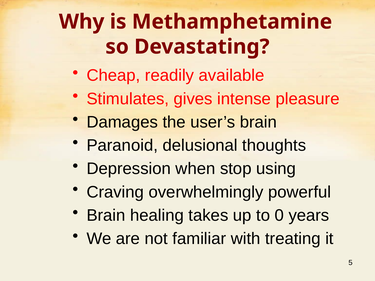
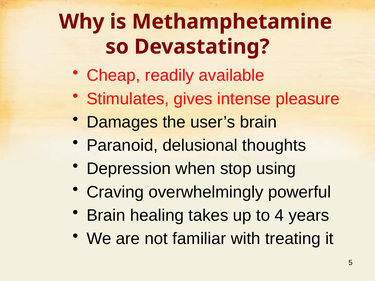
0: 0 -> 4 (279, 216)
